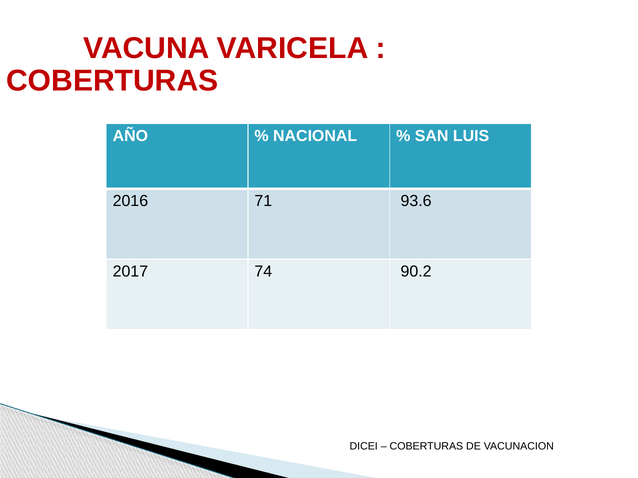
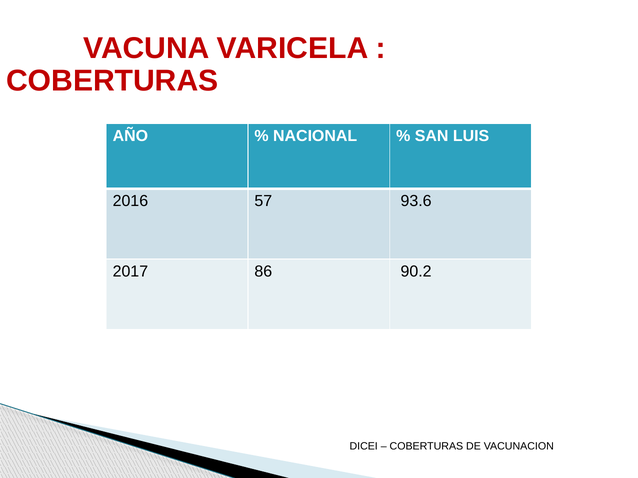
71: 71 -> 57 (263, 201)
74: 74 -> 86 (263, 272)
